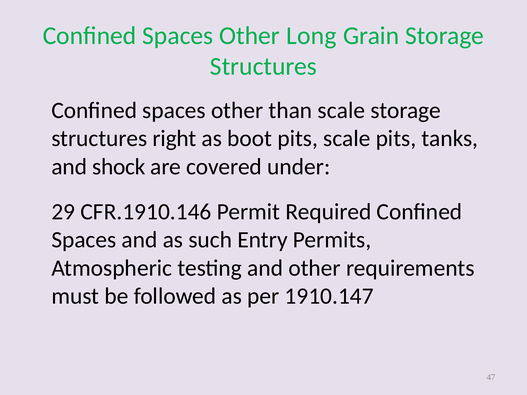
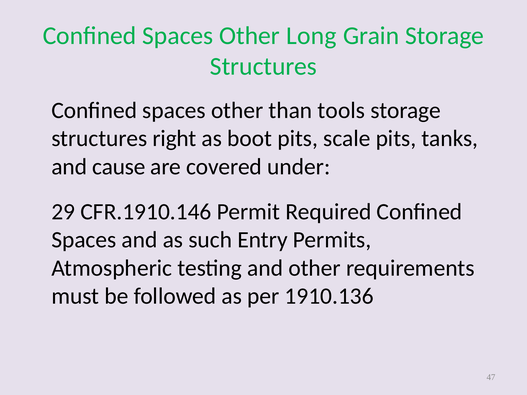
than scale: scale -> tools (341, 111)
shock: shock -> cause (119, 167)
1910.147: 1910.147 -> 1910.136 (329, 296)
